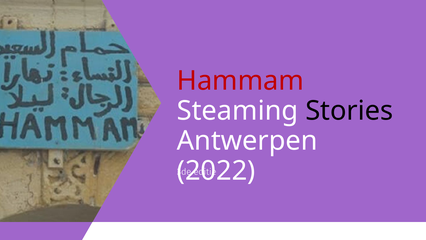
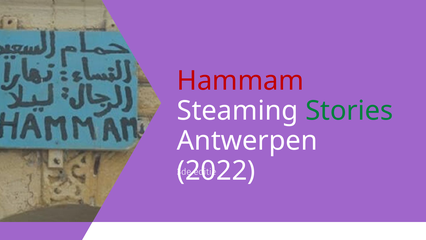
Stories colour: black -> green (349, 111)
